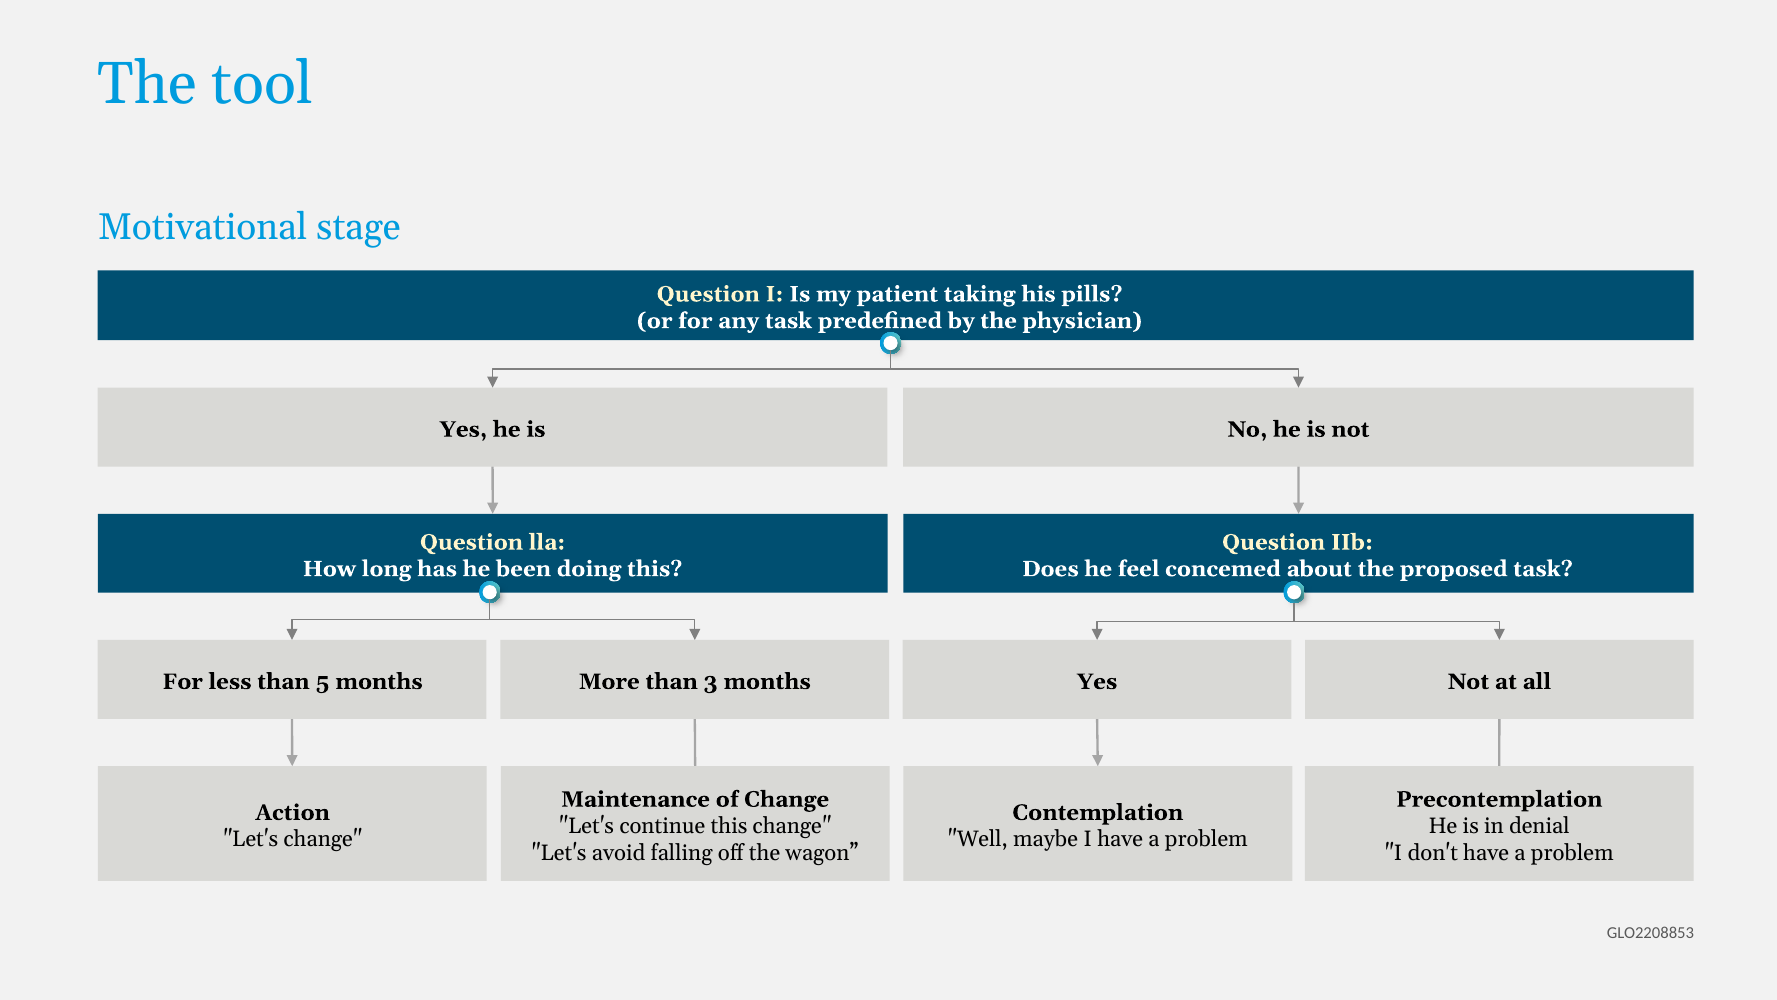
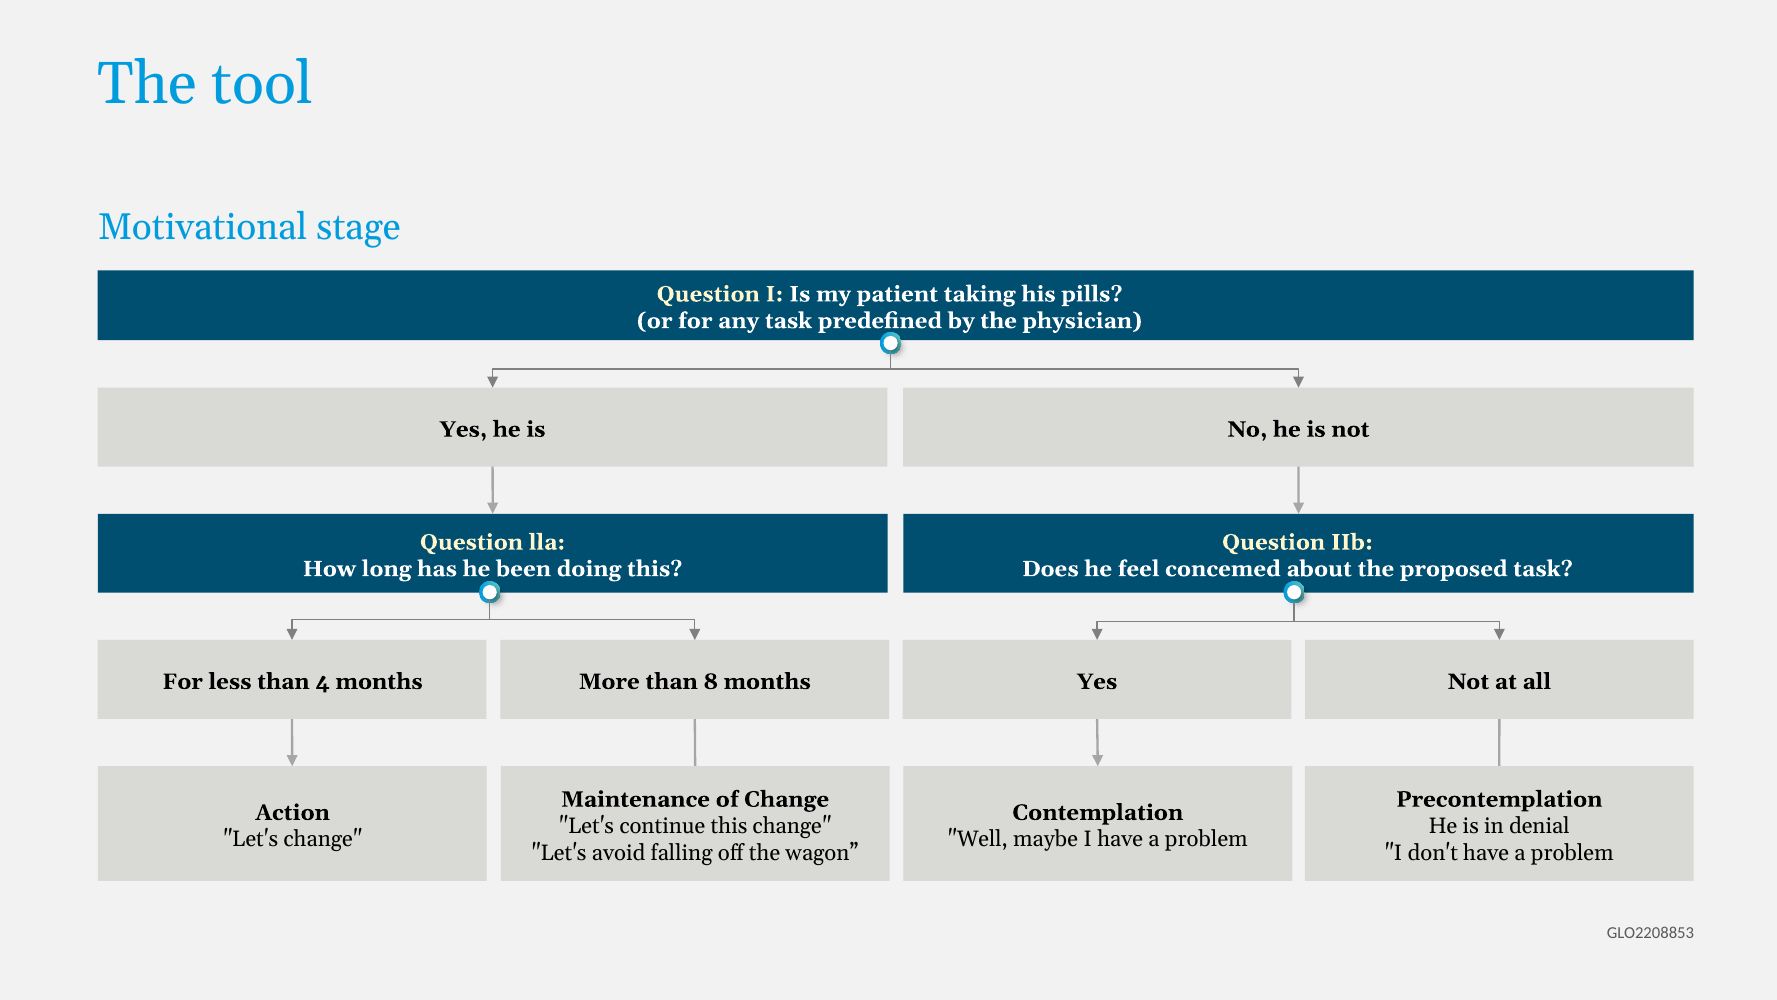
5: 5 -> 4 (323, 681)
3: 3 -> 8 (711, 681)
